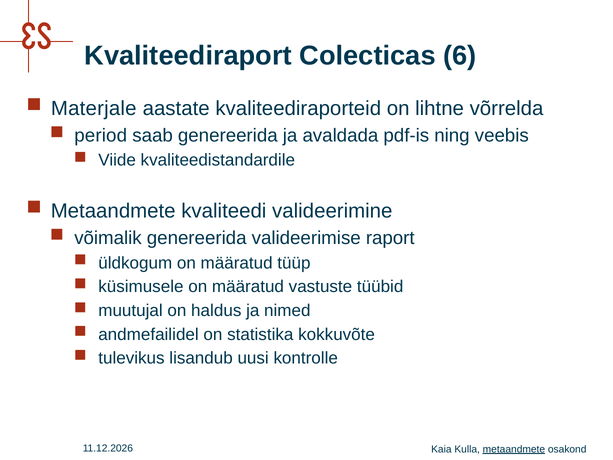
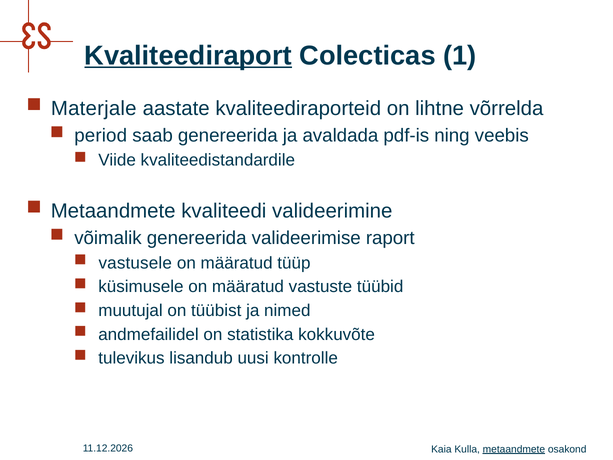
Kvaliteediraport underline: none -> present (188, 56)
6: 6 -> 1 (460, 56)
üldkogum: üldkogum -> vastusele (135, 263)
haldus: haldus -> tüübist (216, 310)
